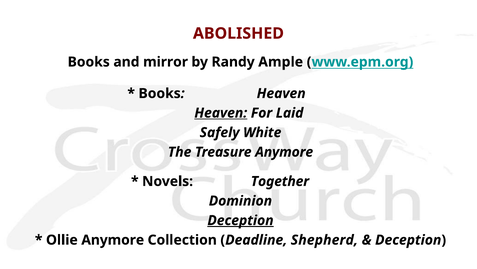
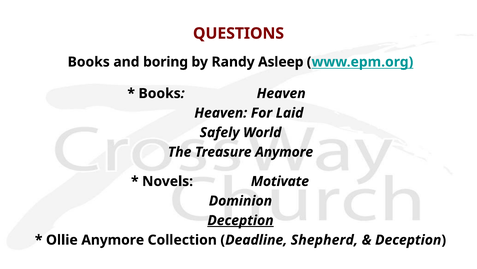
ABOLISHED: ABOLISHED -> QUESTIONS (238, 33)
mirror: mirror -> boring (166, 62)
Ample: Ample -> Asleep (281, 62)
Heaven underline: present -> none (221, 113)
White: White -> World (262, 132)
Together: Together -> Motivate (280, 181)
